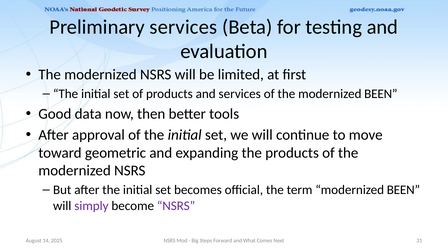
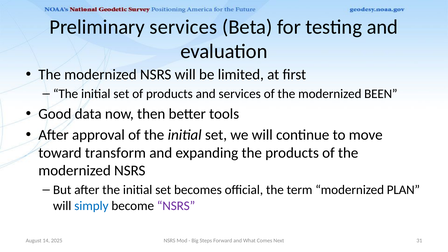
geometric: geometric -> transform (115, 153)
term modernized BEEN: BEEN -> PLAN (403, 190)
simply colour: purple -> blue (91, 206)
